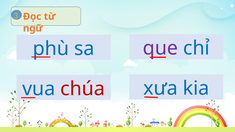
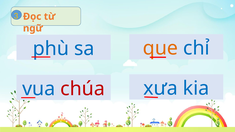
que colour: purple -> orange (160, 48)
